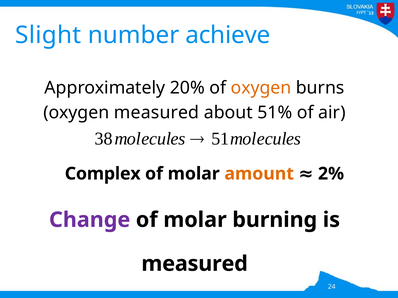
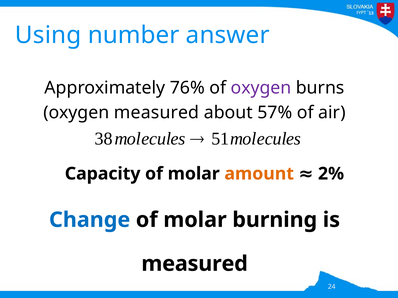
Slight: Slight -> Using (48, 35)
achieve: achieve -> answer (228, 35)
20%: 20% -> 76% (187, 88)
oxygen colour: orange -> purple (261, 88)
51%: 51% -> 57% (275, 113)
Complex: Complex -> Capacity (103, 174)
Change colour: purple -> blue (90, 220)
